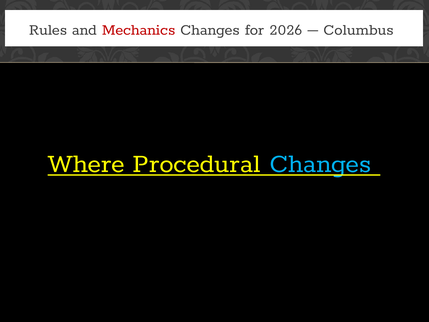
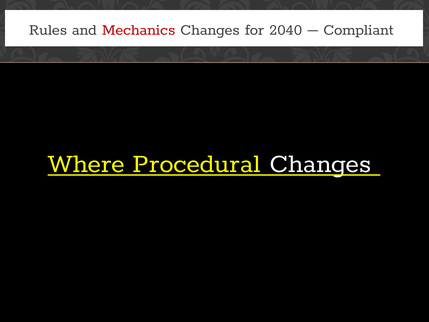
2026: 2026 -> 2040 (286, 29)
Columbus: Columbus -> Compliant (358, 29)
Changes colour: light blue -> white (320, 163)
